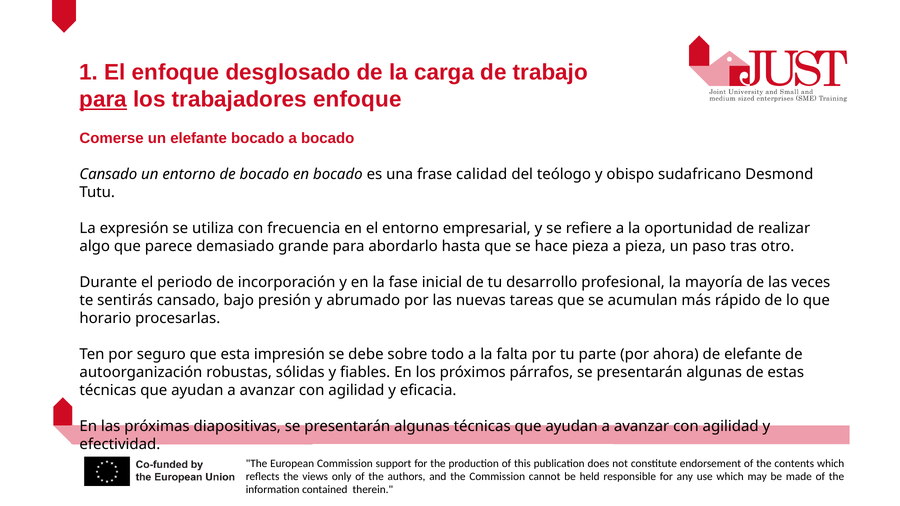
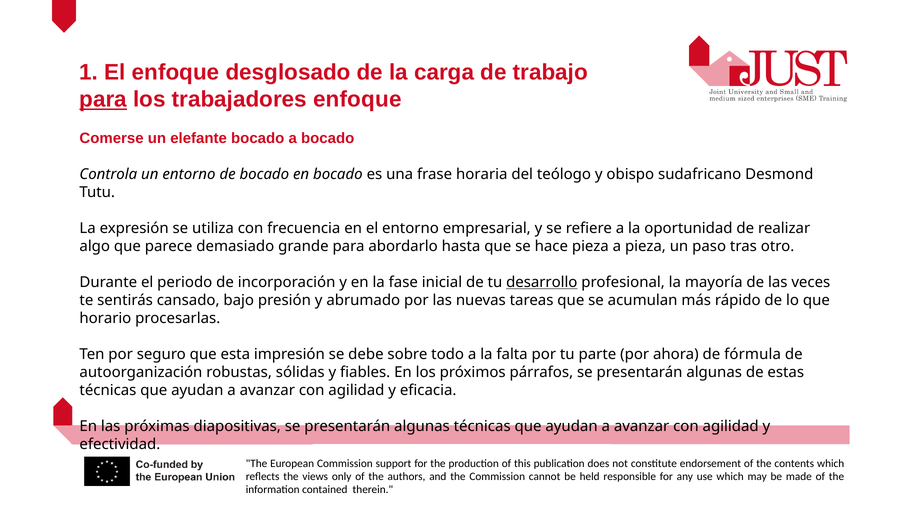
Cansado: Cansado -> Controla (108, 174)
calidad: calidad -> horaria (482, 174)
desarrollo underline: none -> present (542, 282)
de elefante: elefante -> fórmula (753, 354)
